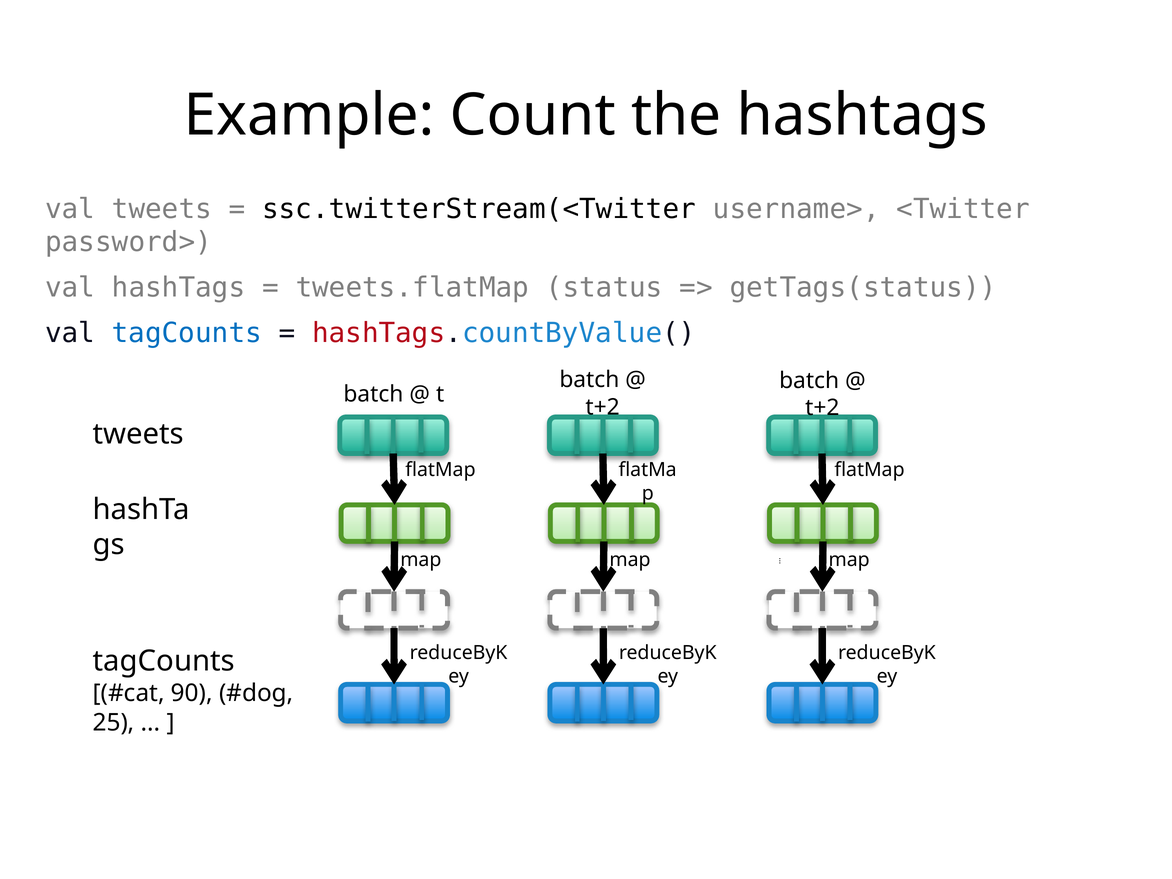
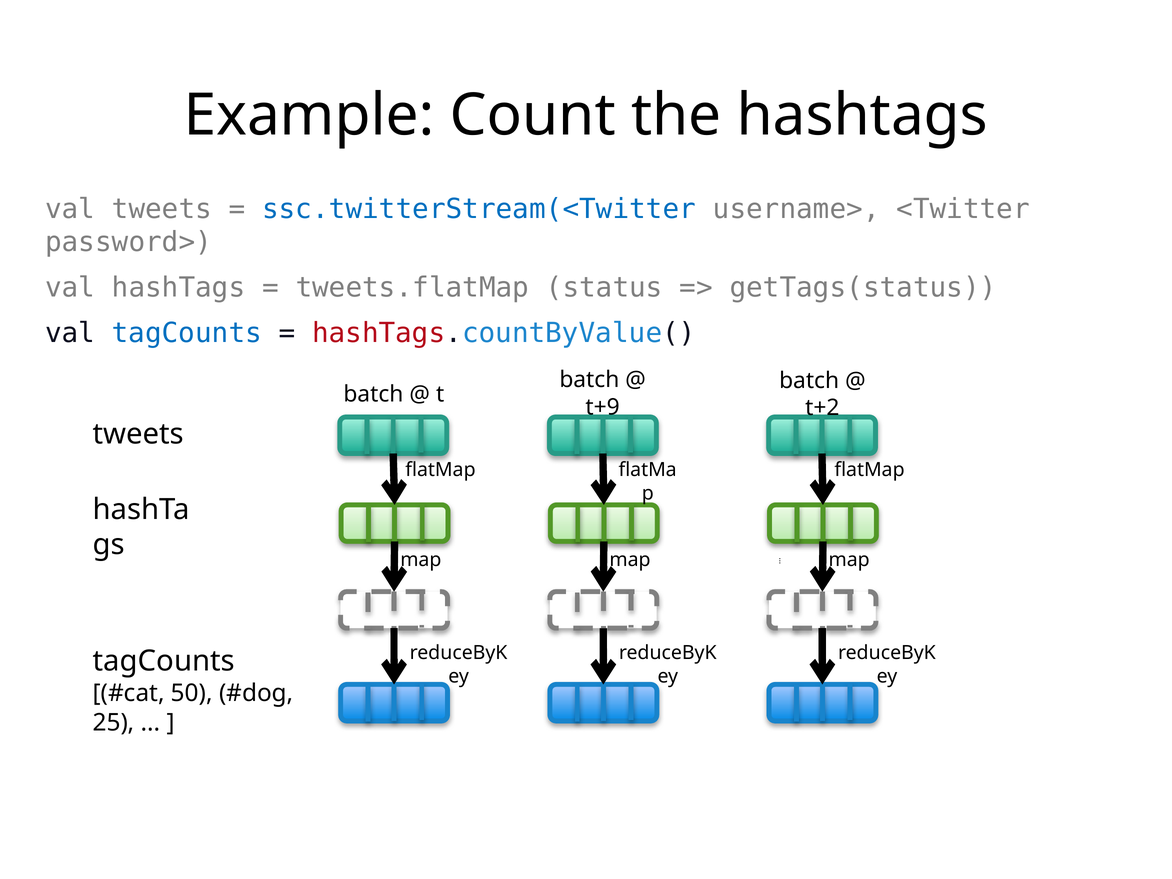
ssc.twitterStream(<Twitter colour: black -> blue (479, 209)
t+2: t+2 -> t+9 (603, 407)
90: 90 -> 50 (192, 693)
